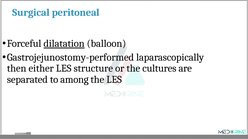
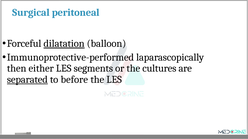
Gastrojejunostomy-performed: Gastrojejunostomy-performed -> Immunoprotective-performed (70, 57)
structure: structure -> segments (93, 69)
separated underline: none -> present (27, 80)
among: among -> before (74, 80)
